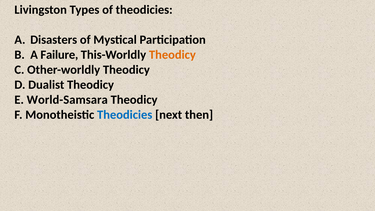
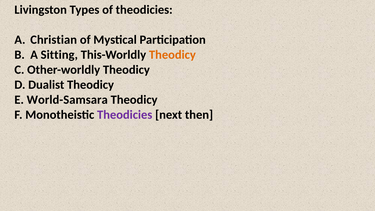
Disasters: Disasters -> Christian (54, 40)
Failure: Failure -> Sitting (59, 55)
Theodicies colour: blue -> purple (125, 115)
